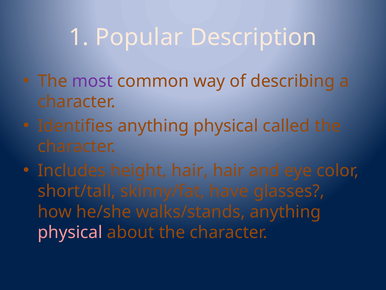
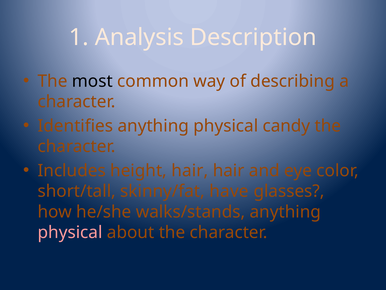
Popular: Popular -> Analysis (139, 37)
most colour: purple -> black (92, 81)
called: called -> candy (286, 126)
